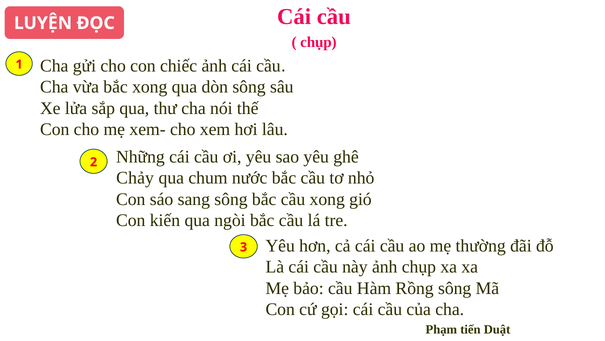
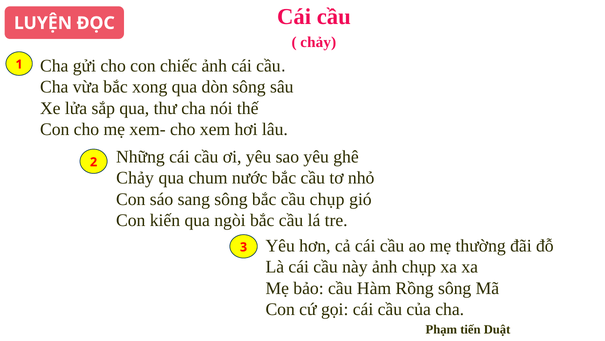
chụp: chụp -> chảy (318, 42)
cầu xong: xong -> chụp (327, 199)
